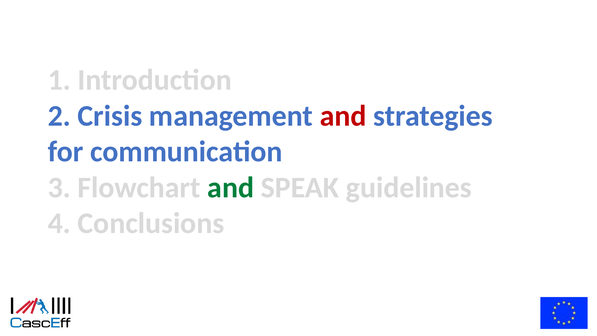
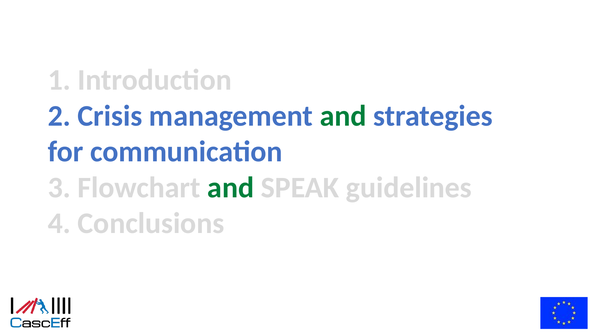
and colour: red -> green (343, 116)
